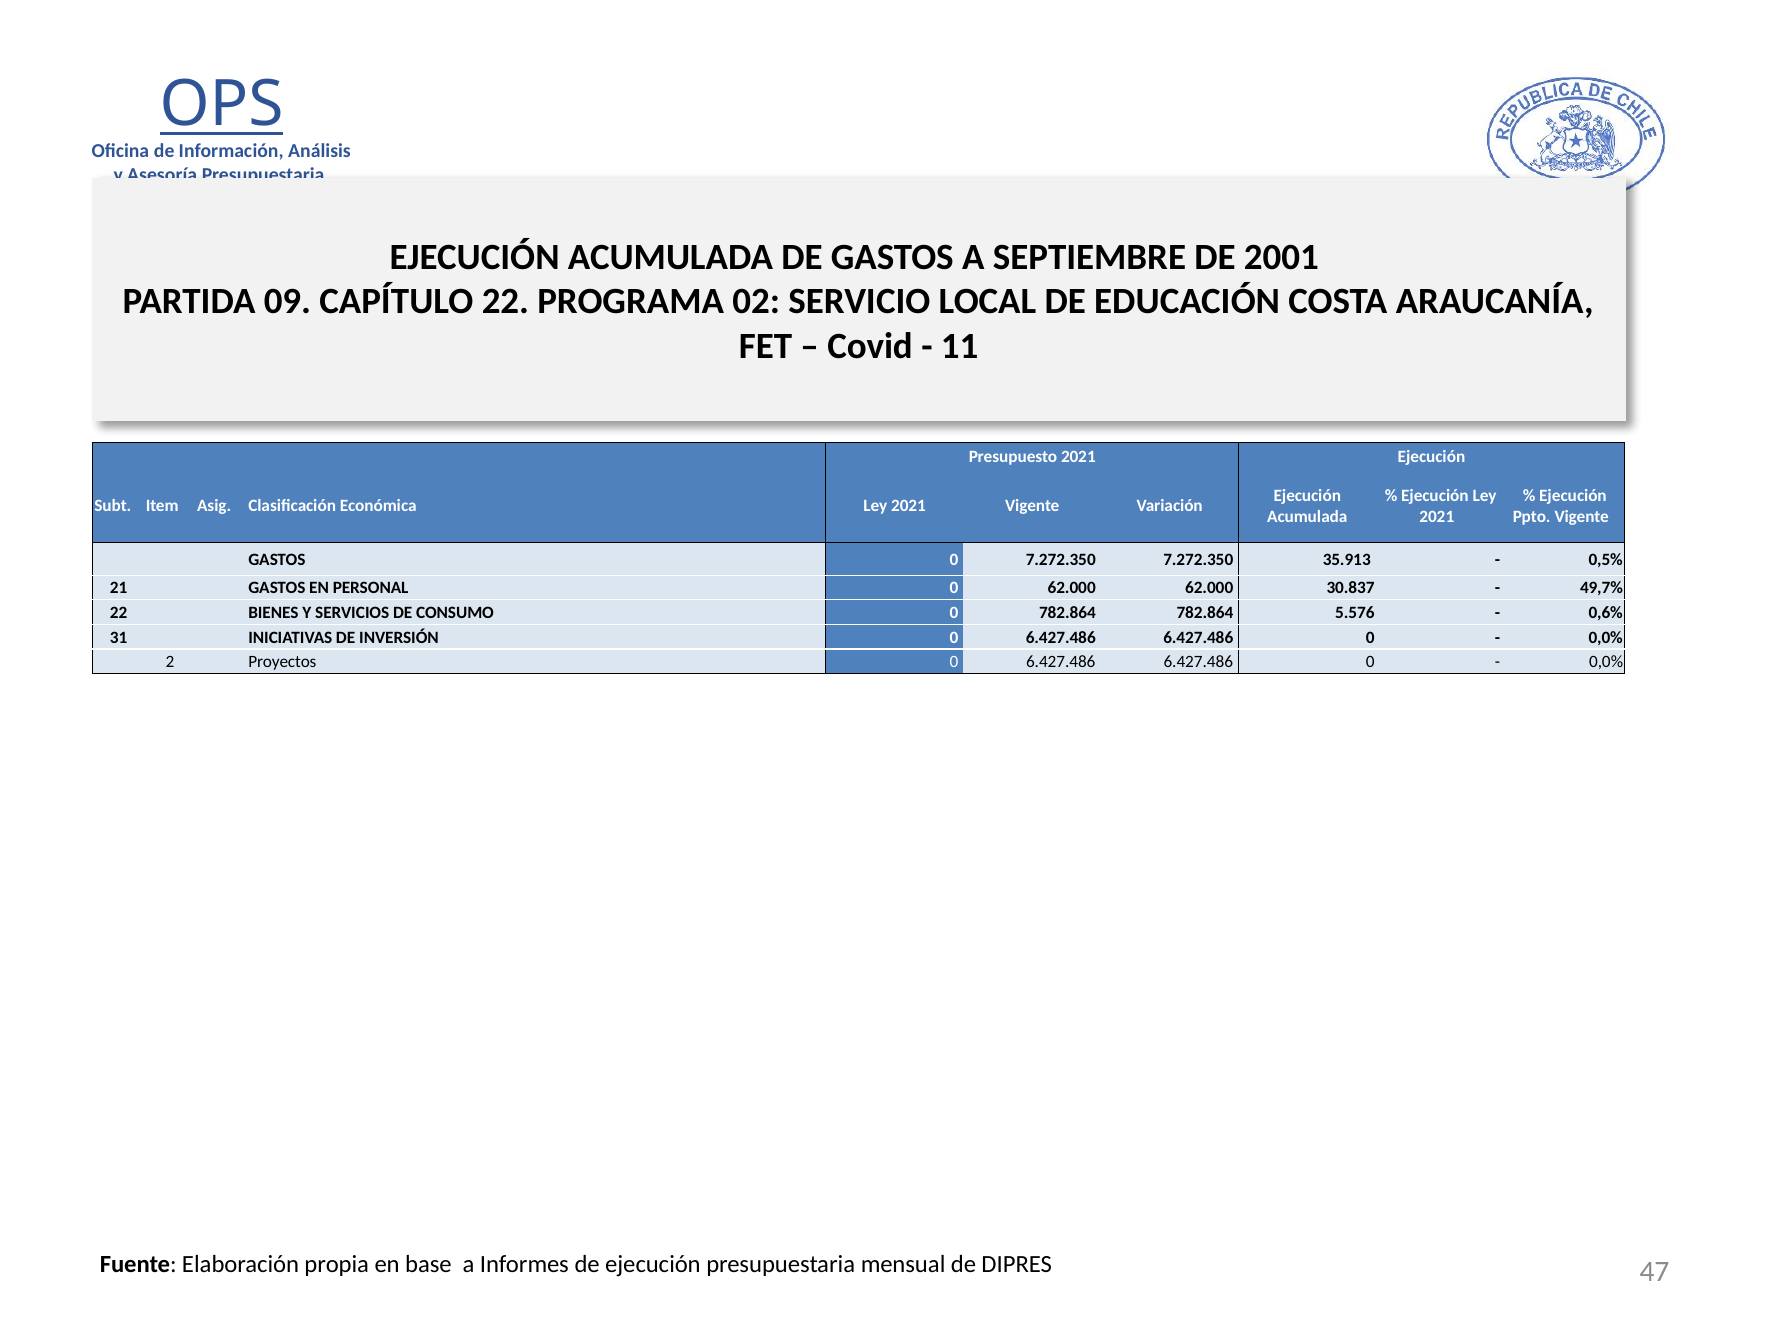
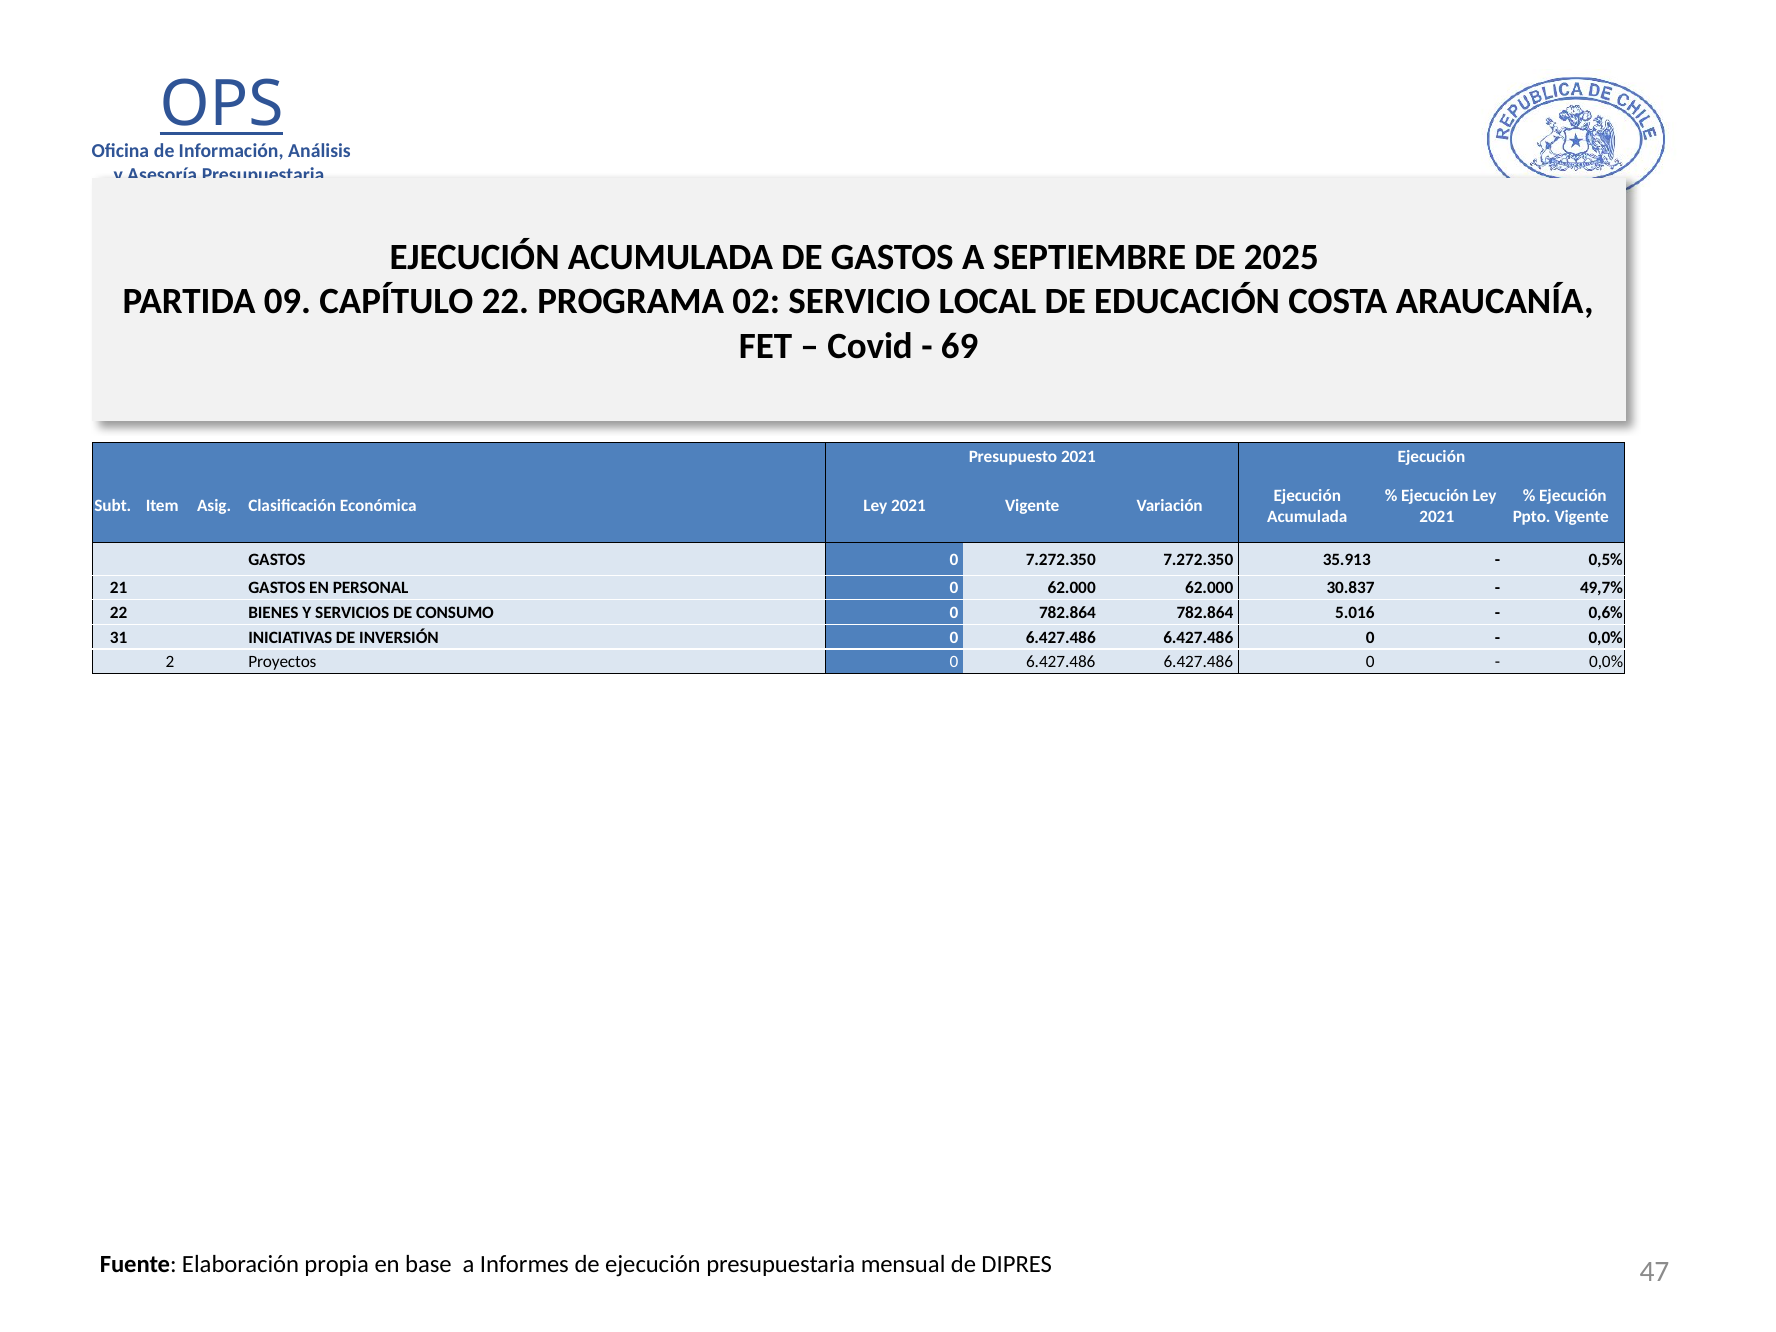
2001: 2001 -> 2025 (1281, 257)
11: 11 -> 69 (960, 346)
5.576: 5.576 -> 5.016 (1355, 613)
